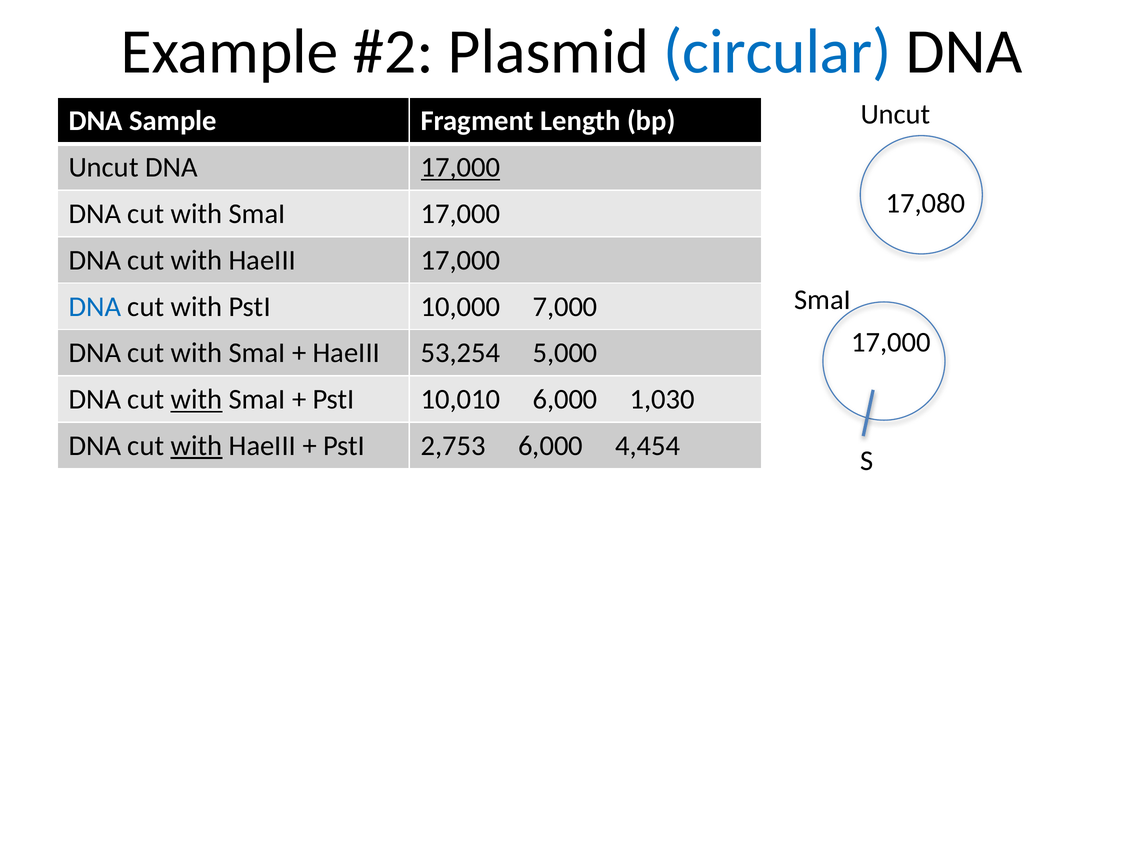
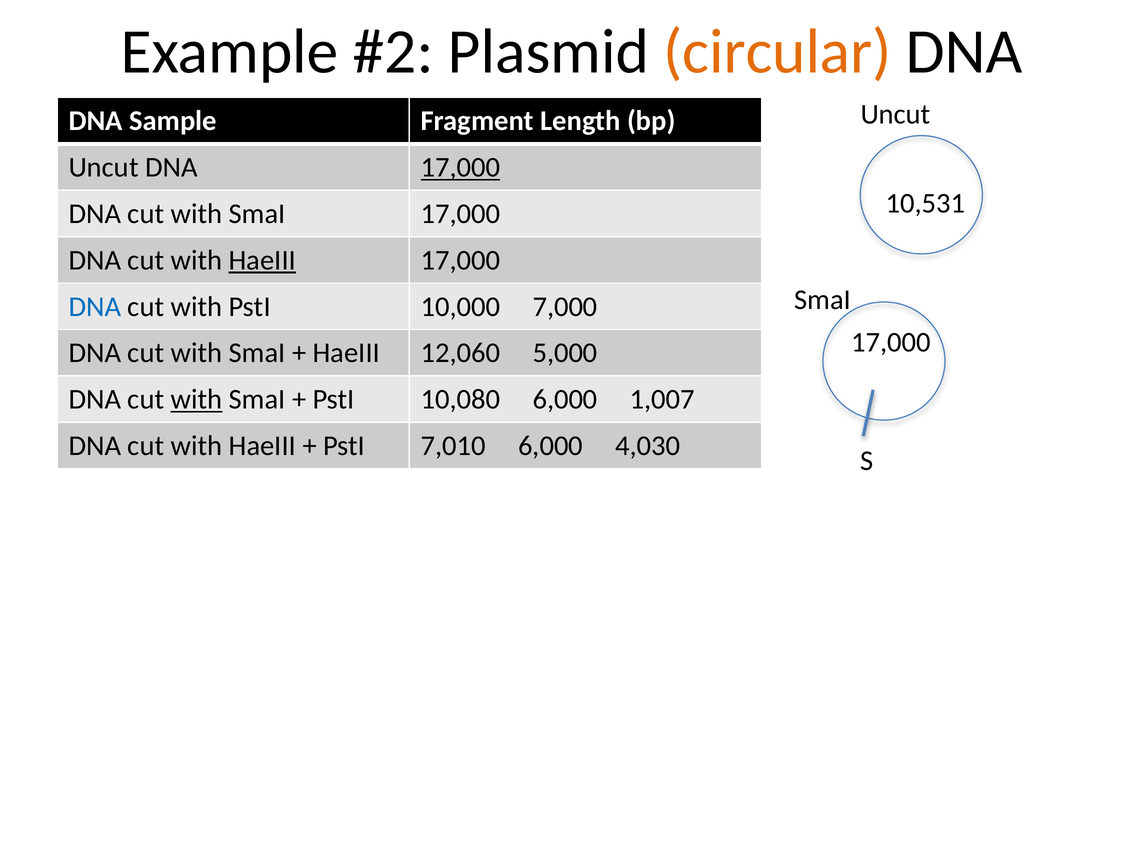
circular colour: blue -> orange (777, 52)
17,080: 17,080 -> 10,531 (926, 203)
HaeIII underline: none -> present (262, 260)
53,254: 53,254 -> 12,060 (461, 353)
10,010: 10,010 -> 10,080 (461, 399)
1,030: 1,030 -> 1,007 (662, 399)
with underline: present -> none (197, 446)
2,753: 2,753 -> 7,010 (453, 446)
4,454: 4,454 -> 4,030 (648, 446)
